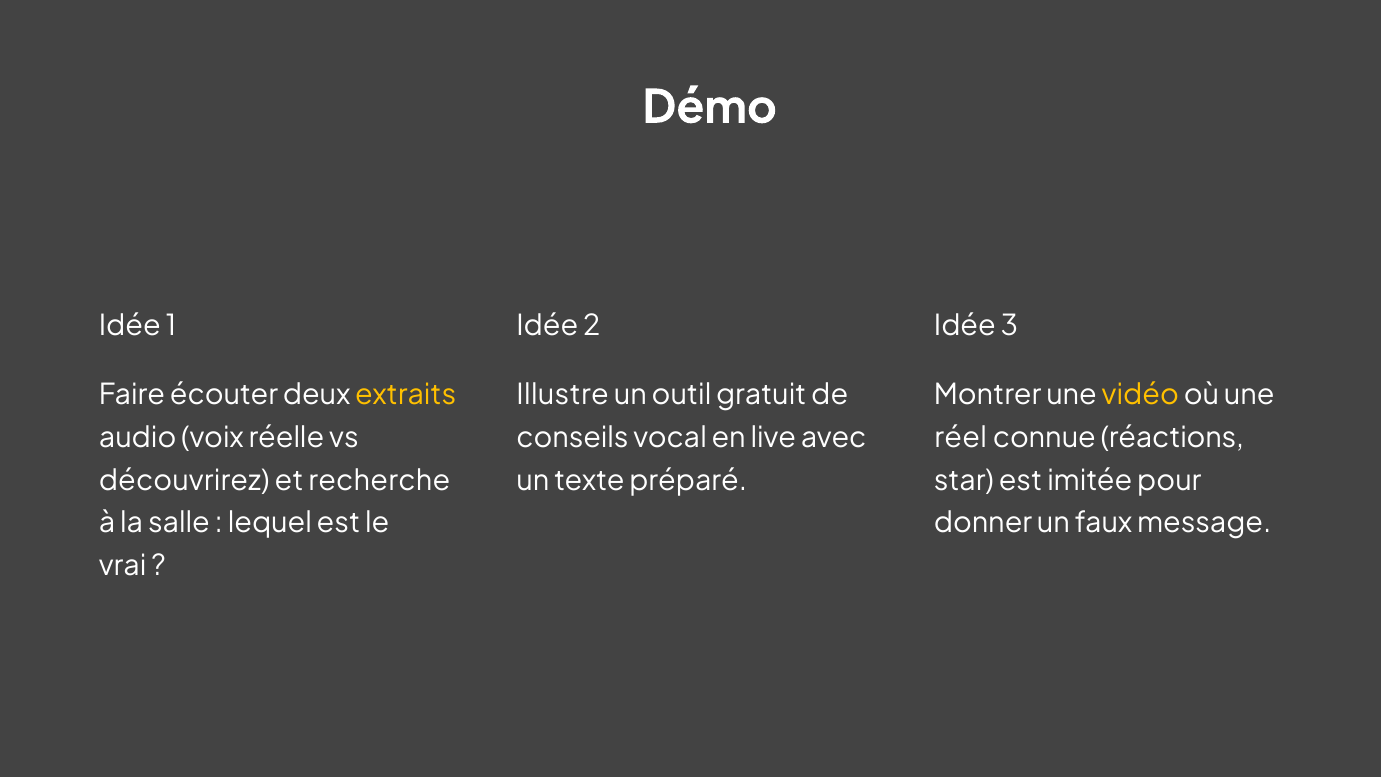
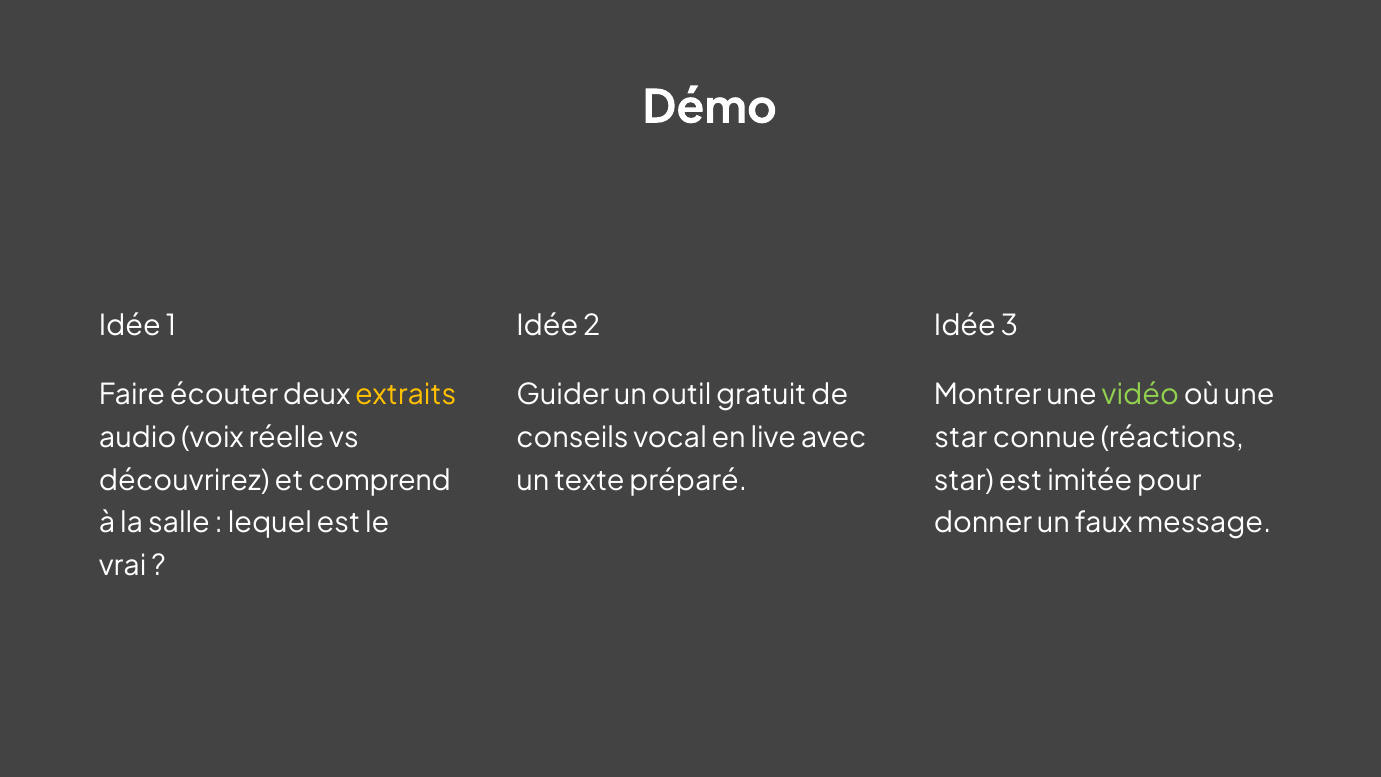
Illustre: Illustre -> Guider (563, 395)
vidéo colour: yellow -> light green (1140, 395)
réel: réel -> star (961, 438)
recherche: recherche -> comprend (380, 481)
